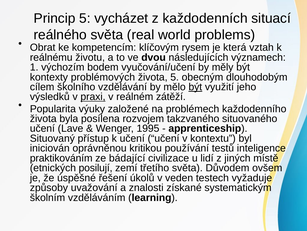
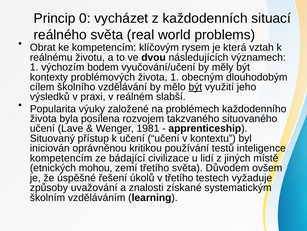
Princip 5: 5 -> 0 (85, 18)
života 5: 5 -> 1 (175, 77)
praxi underline: present -> none (93, 97)
zátěží: zátěží -> slabší (171, 97)
1995: 1995 -> 1981 (148, 128)
praktikováním: praktikováním -> kompetencím (61, 158)
posilují: posilují -> mohou (96, 167)
v veden: veden -> třetího (179, 177)
